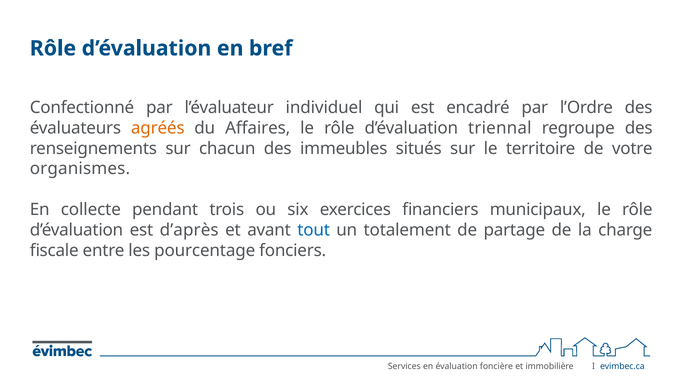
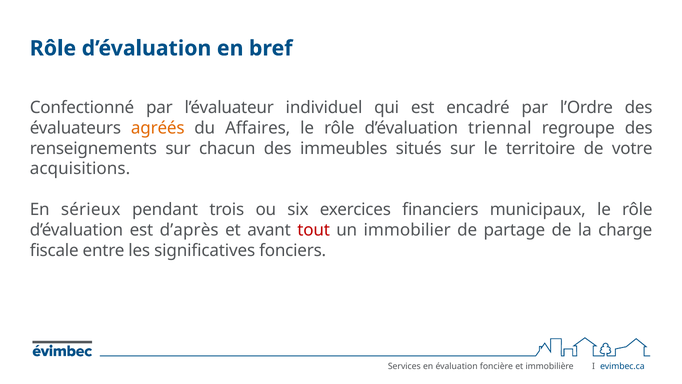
organismes: organismes -> acquisitions (80, 169)
collecte: collecte -> sérieux (91, 210)
tout colour: blue -> red (314, 230)
totalement: totalement -> immobilier (407, 230)
pourcentage: pourcentage -> significatives (205, 251)
